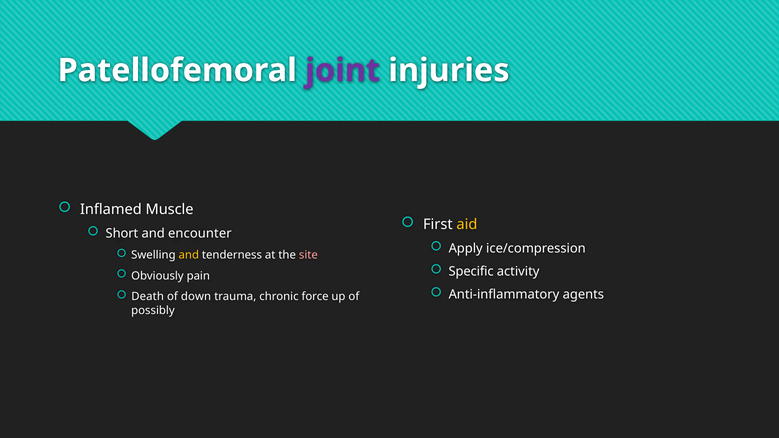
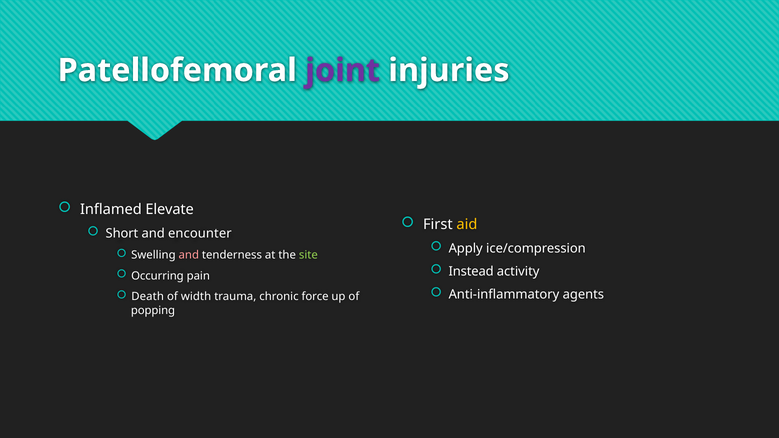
Muscle: Muscle -> Elevate (170, 210)
and colour: yellow -> pink (189, 255)
site colour: pink -> light green (308, 255)
Specific: Specific -> Instead (471, 272)
Obviously: Obviously -> Occurring (157, 276)
down: down -> width (196, 297)
possibly: possibly -> popping (153, 310)
